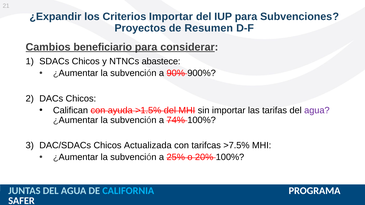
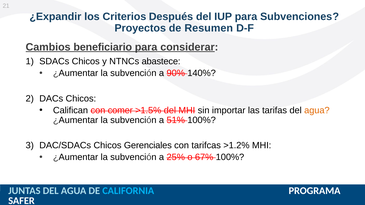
Criterios Importar: Importar -> Después (171, 17)
900%: 900% -> 140% (202, 73)
ayuda: ayuda -> comer (120, 110)
agua colour: purple -> orange (317, 110)
74%: 74% -> 51% (176, 120)
Actualizada: Actualizada -> Gerenciales (148, 146)
>7.5%: >7.5% -> >1.2% (236, 146)
20%: 20% -> 67% (204, 157)
